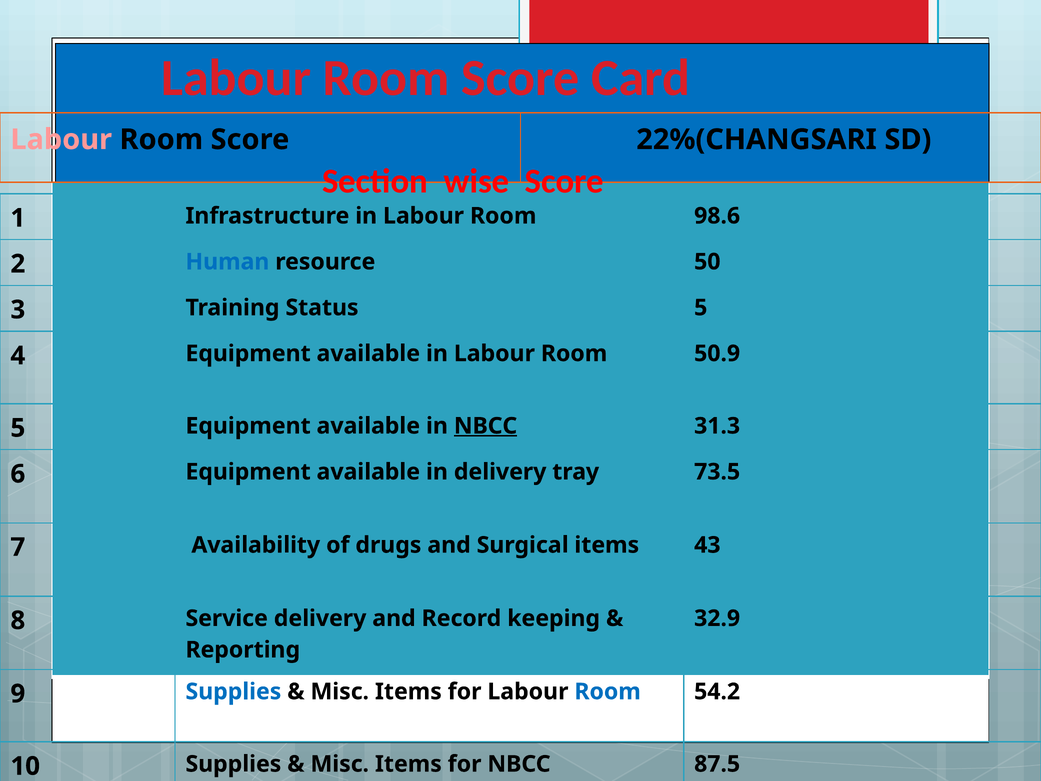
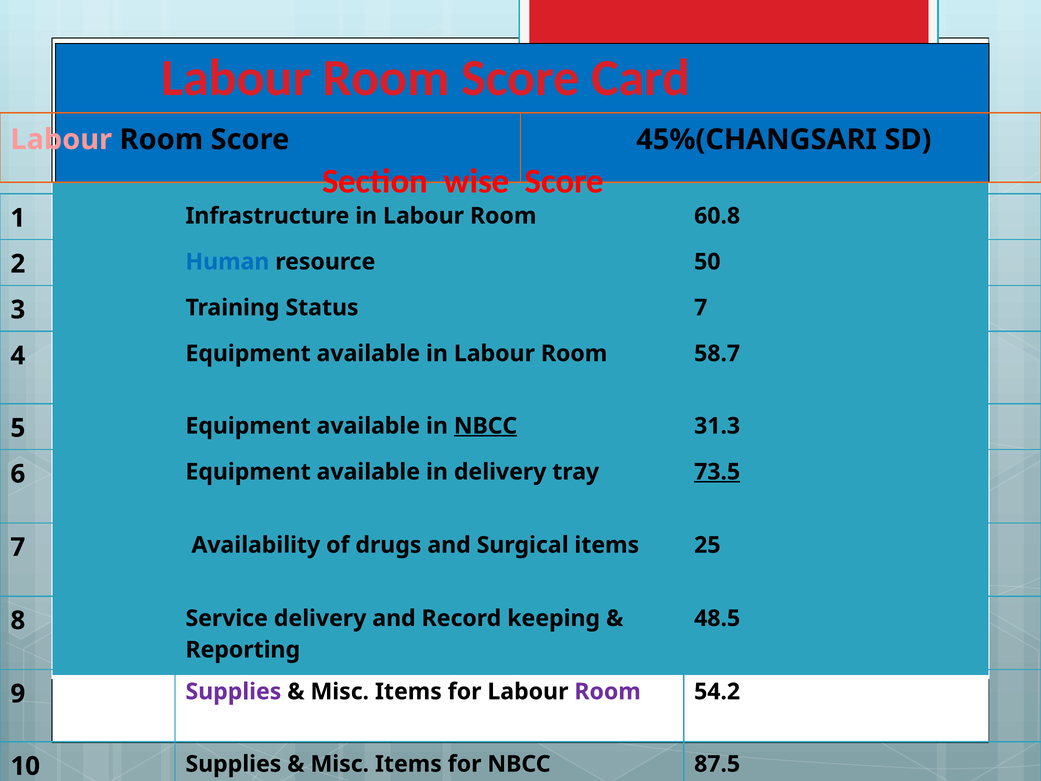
22%(CHANGSARI: 22%(CHANGSARI -> 45%(CHANGSARI (757, 140)
98.6: 98.6 -> 60.8 (717, 216)
Status 5: 5 -> 7 (701, 308)
50.9: 50.9 -> 58.7 (717, 353)
73.5 underline: none -> present (717, 472)
43: 43 -> 25 (707, 545)
32.9: 32.9 -> 48.5 (717, 618)
Supplies colour: blue -> purple (233, 691)
Room colour: blue -> purple (608, 691)
